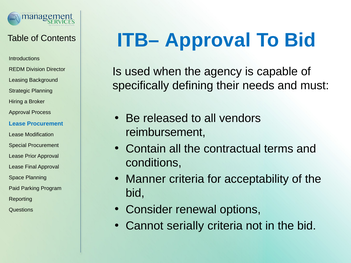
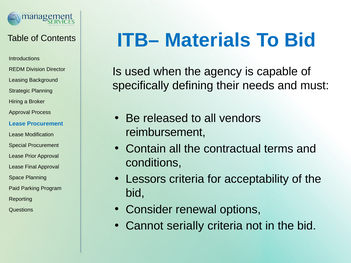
ITB– Approval: Approval -> Materials (208, 40)
Manner: Manner -> Lessors (146, 179)
